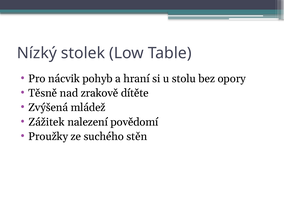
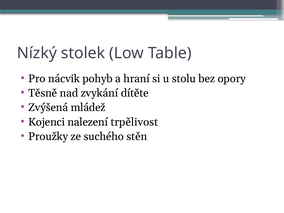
zrakově: zrakově -> zvykání (99, 93)
Zážitek: Zážitek -> Kojenci (47, 122)
povědomí: povědomí -> trpělivost (134, 122)
